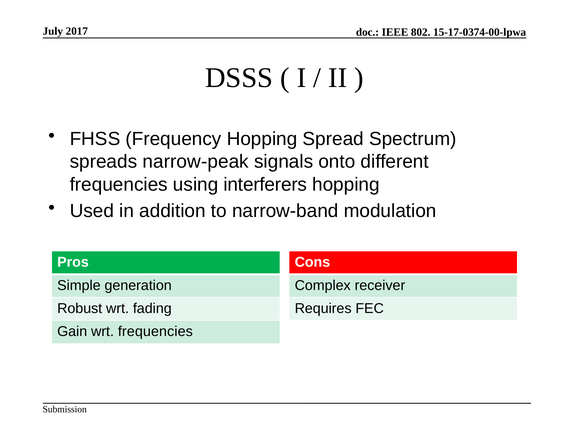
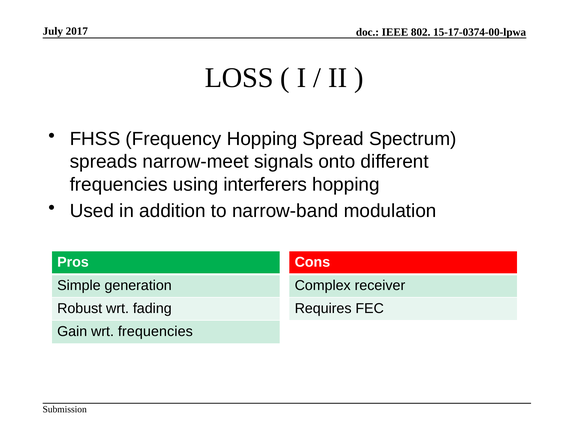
DSSS: DSSS -> LOSS (239, 78)
narrow-peak: narrow-peak -> narrow-meet (196, 162)
